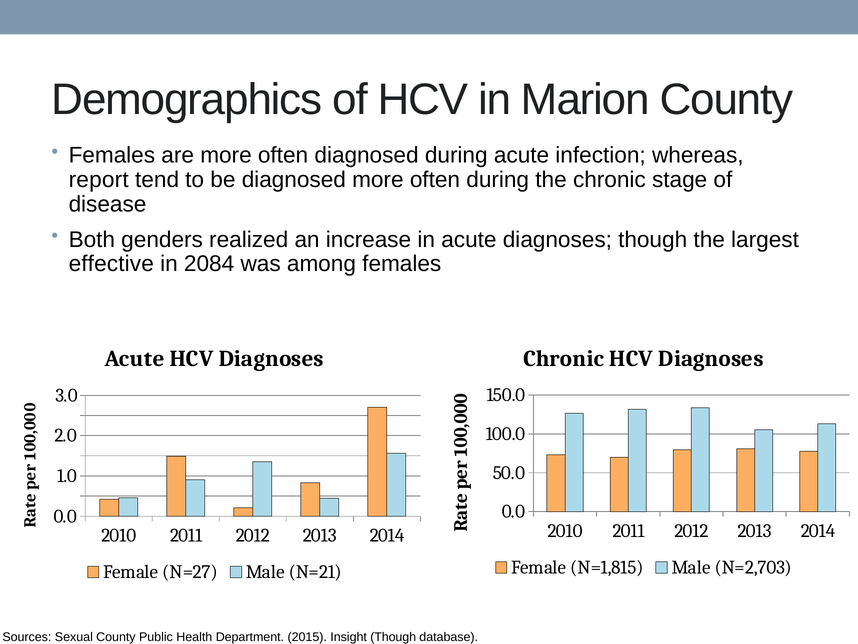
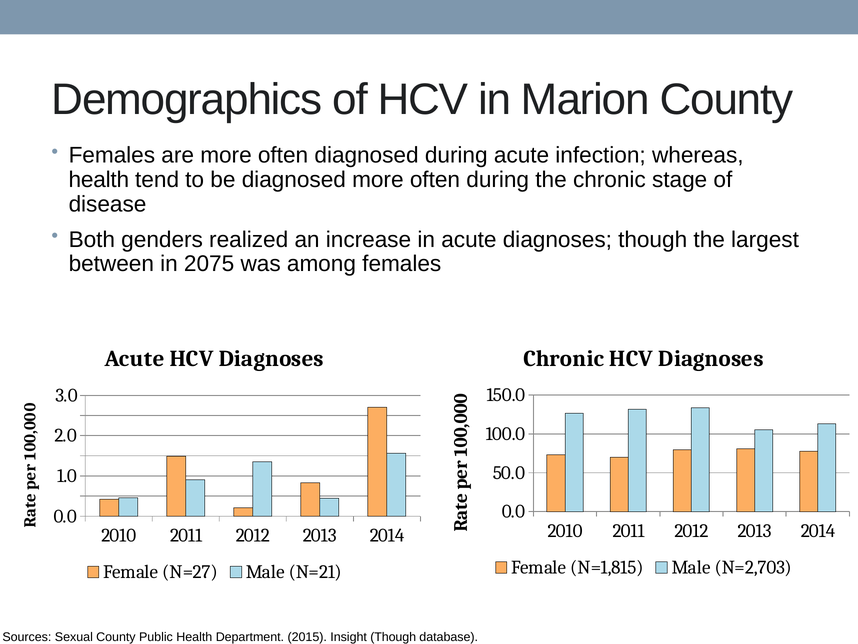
report: report -> health (99, 180)
effective: effective -> between (111, 264)
2084: 2084 -> 2075 (209, 264)
